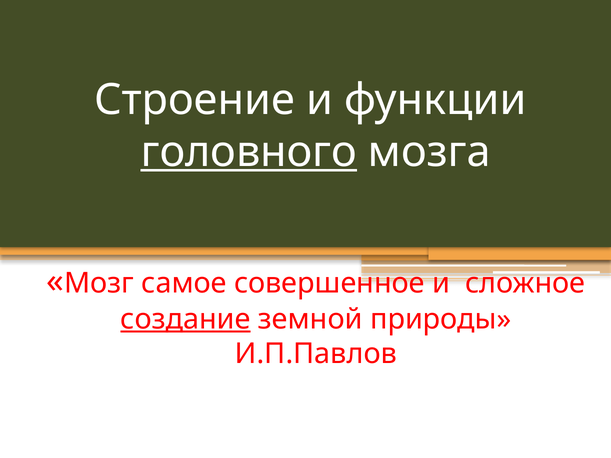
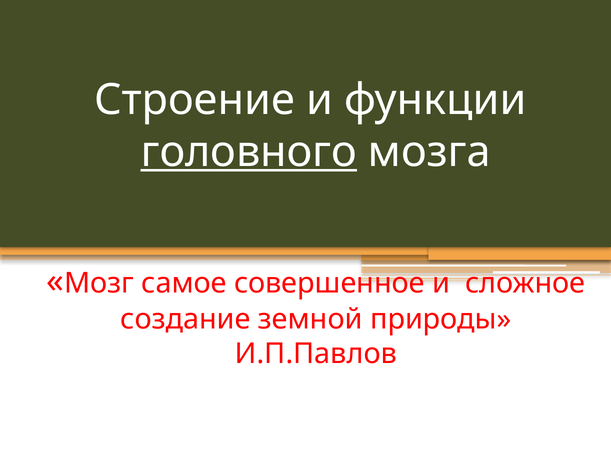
создание underline: present -> none (185, 319)
